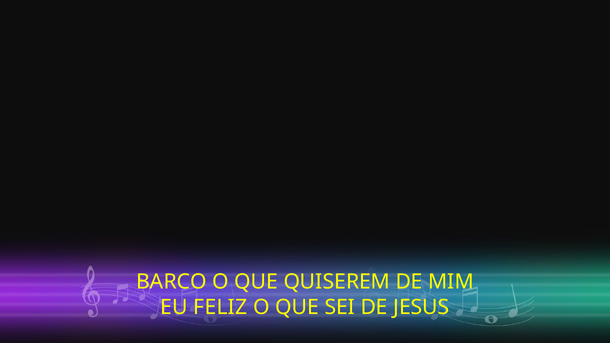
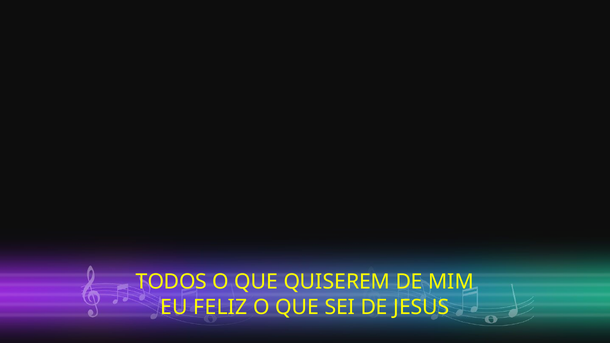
BARCO: BARCO -> TODOS (172, 282)
